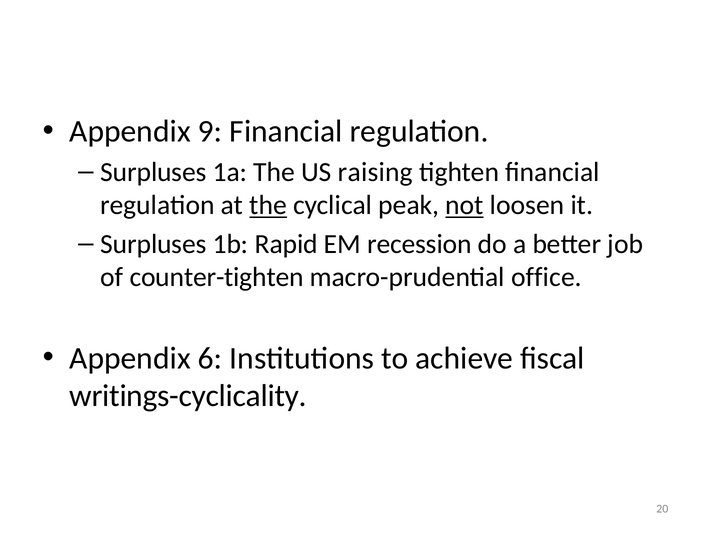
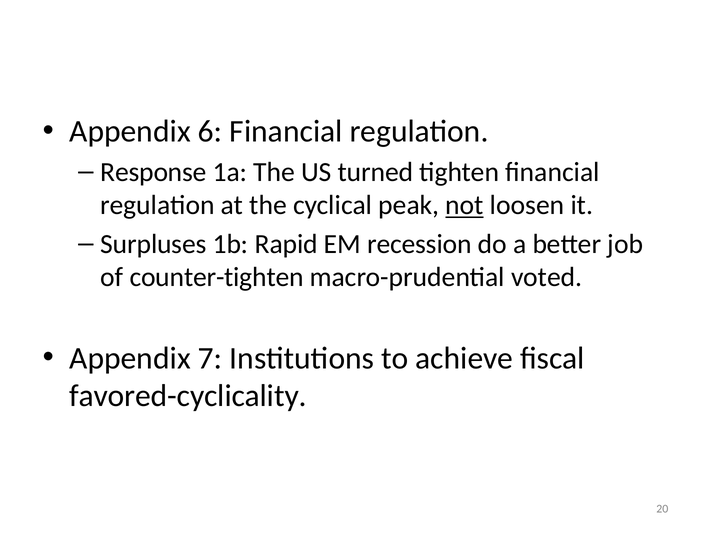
9: 9 -> 6 (210, 131)
Surpluses: Surpluses -> Response (153, 172)
raising: raising -> turned (376, 172)
the underline: present -> none (268, 205)
office: office -> voted (547, 277)
6: 6 -> 7 (210, 358)
writings-cyclicality: writings-cyclicality -> favored-cyclicality (188, 396)
